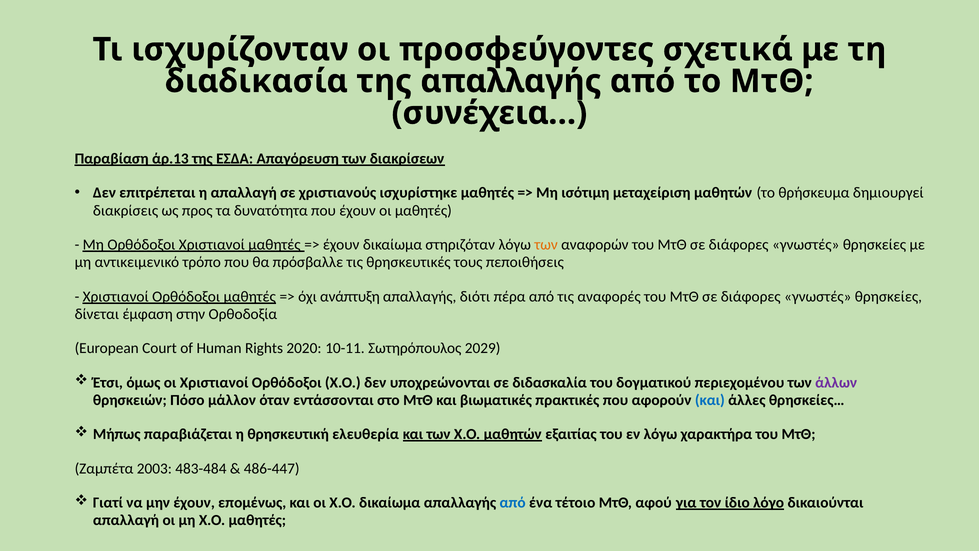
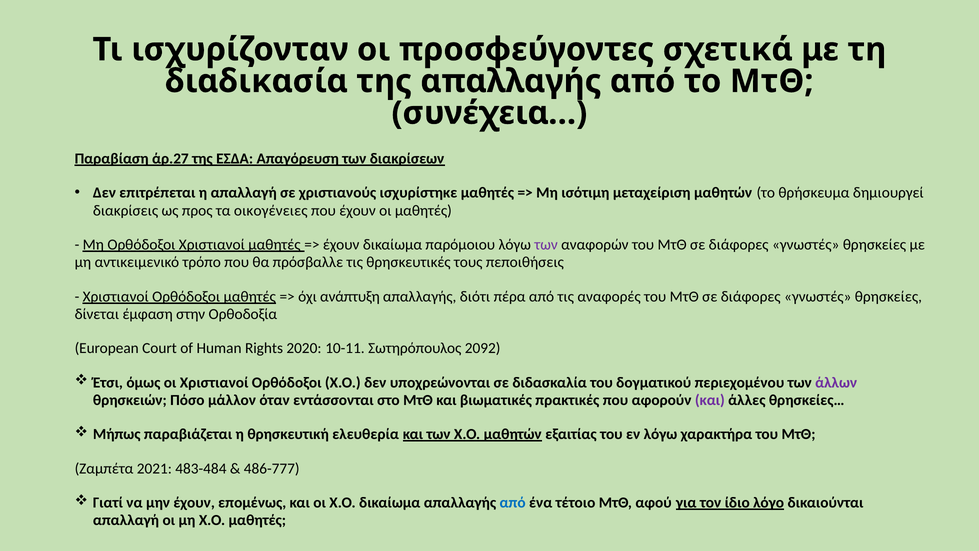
άρ.13: άρ.13 -> άρ.27 (170, 159)
δυνατότητα: δυνατότητα -> οικογένειες (271, 210)
στηριζόταν: στηριζόταν -> παρόμοιου (460, 245)
των colour: orange -> purple (546, 245)
2029: 2029 -> 2092 (483, 348)
και colour: blue -> purple (710, 400)
2003: 2003 -> 2021 (154, 468)
486-447: 486-447 -> 486-777 (272, 468)
